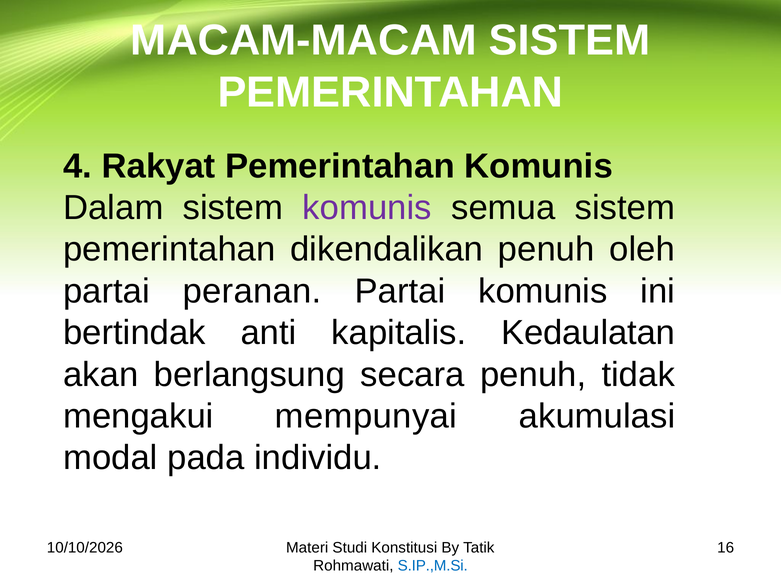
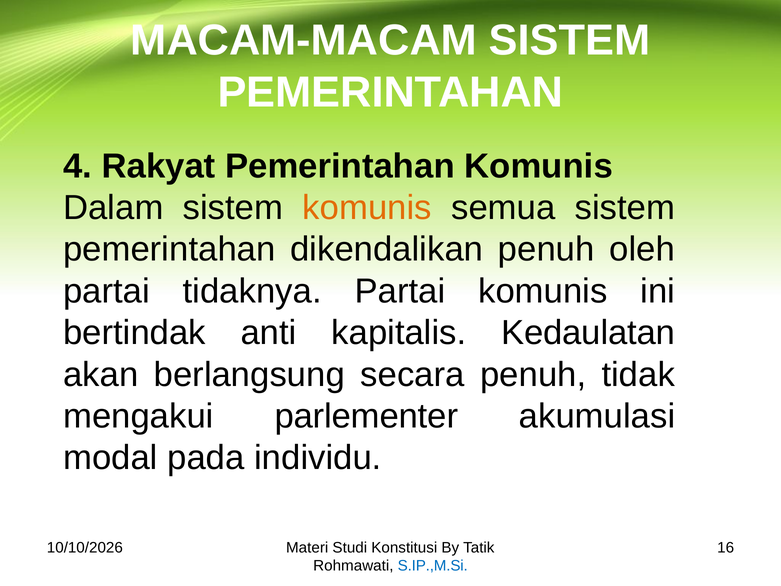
komunis colour: purple -> orange (367, 208)
peranan: peranan -> tidaknya (252, 291)
mempunyai: mempunyai -> parlementer (366, 416)
